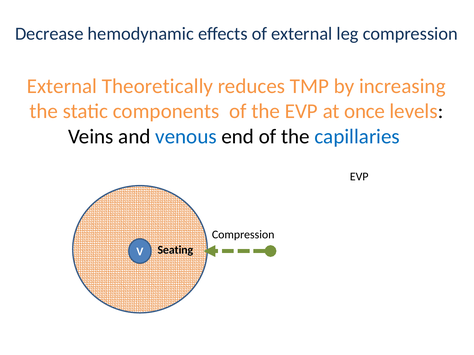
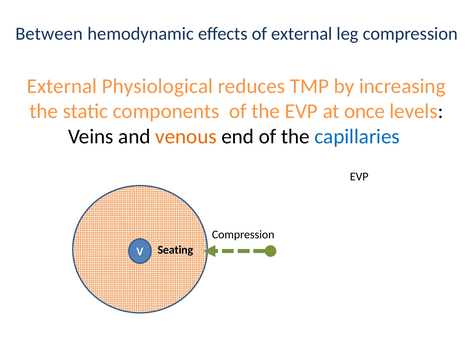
Decrease: Decrease -> Between (49, 34)
Theoretically: Theoretically -> Physiological (157, 86)
venous colour: blue -> orange (186, 137)
